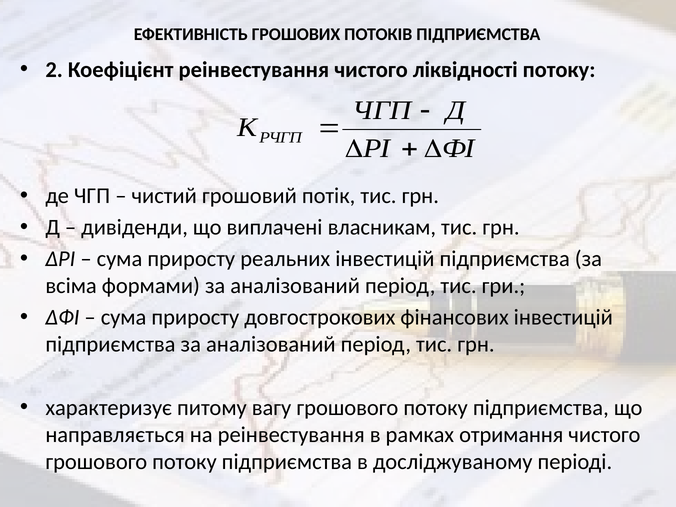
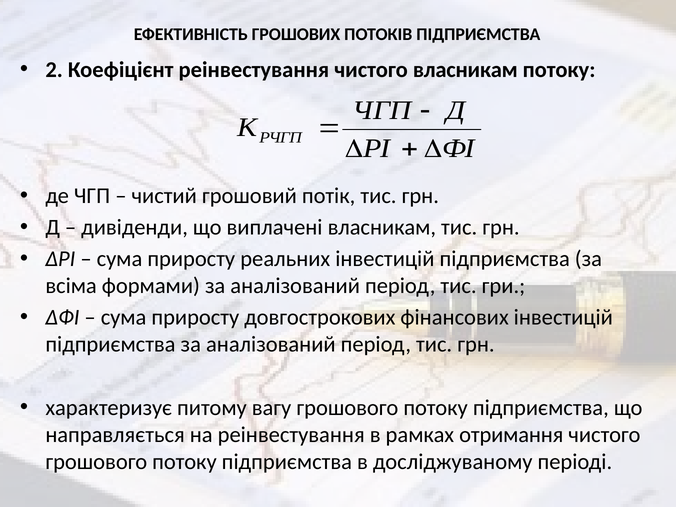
чистого ліквідності: ліквідності -> власникам (465, 70)
